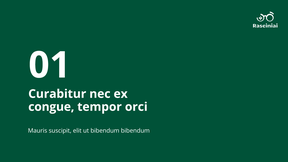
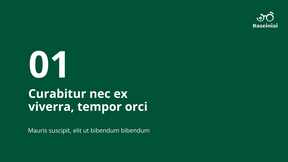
congue: congue -> viverra (51, 107)
